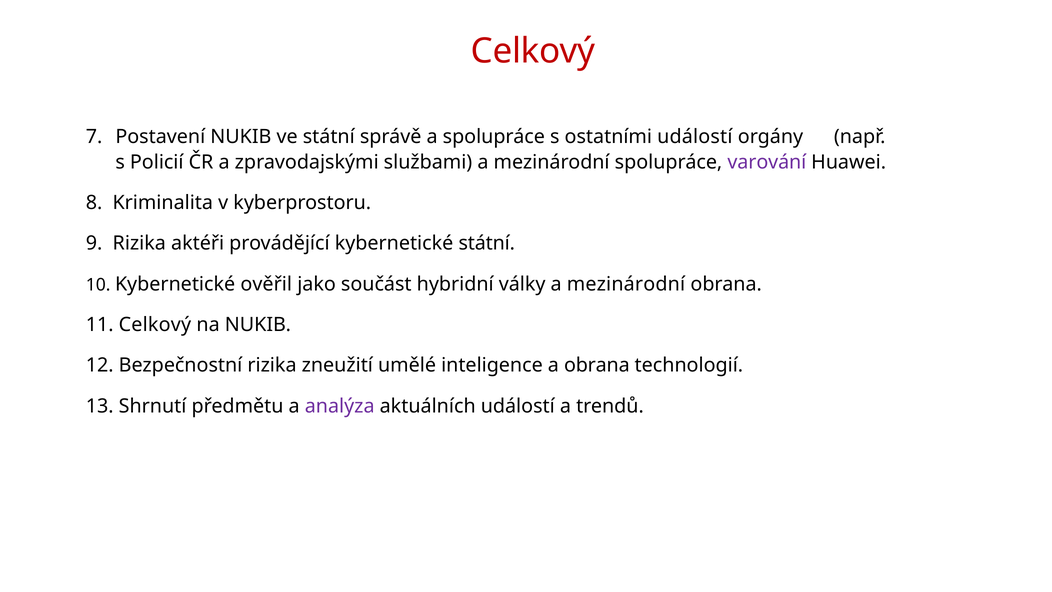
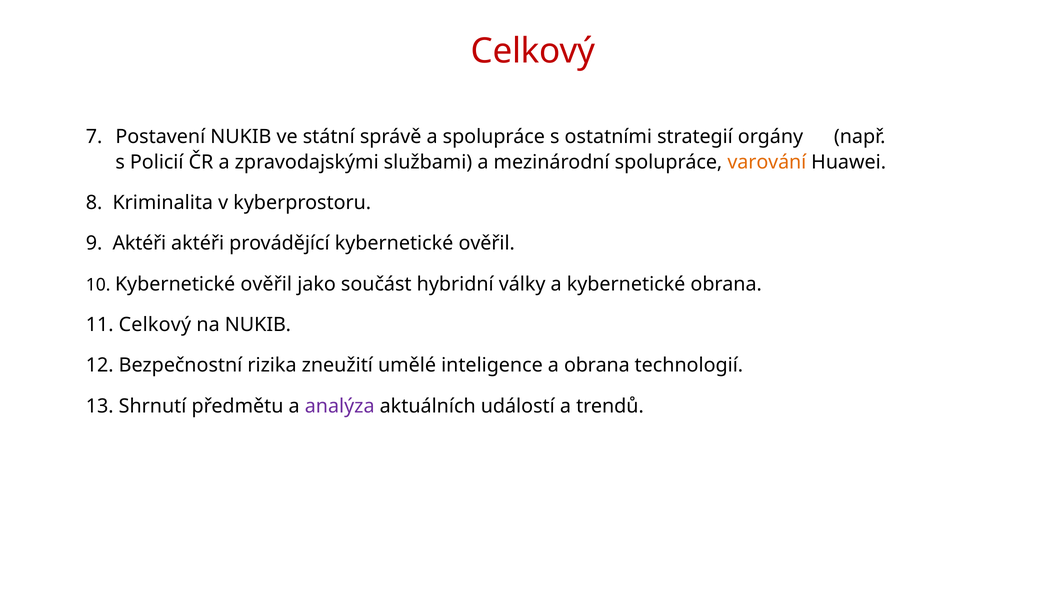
ostatními událostí: událostí -> strategií (695, 137)
varování colour: purple -> orange (767, 162)
9 Rizika: Rizika -> Aktéři (139, 243)
provádějící kybernetické státní: státní -> ověřil (487, 243)
války a mezinárodní: mezinárodní -> kybernetické (626, 284)
